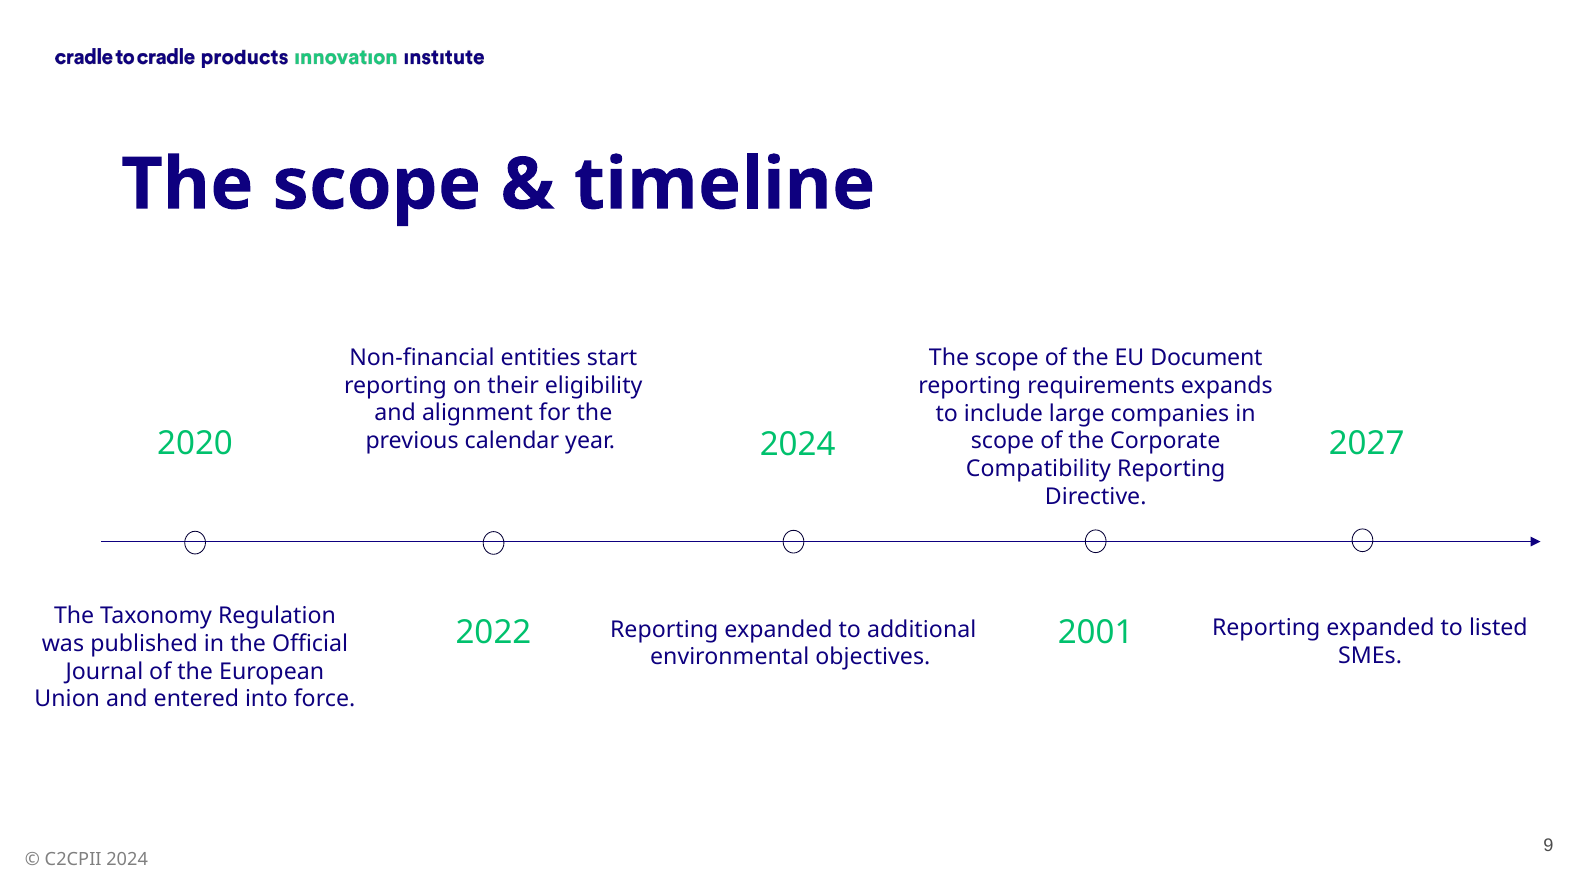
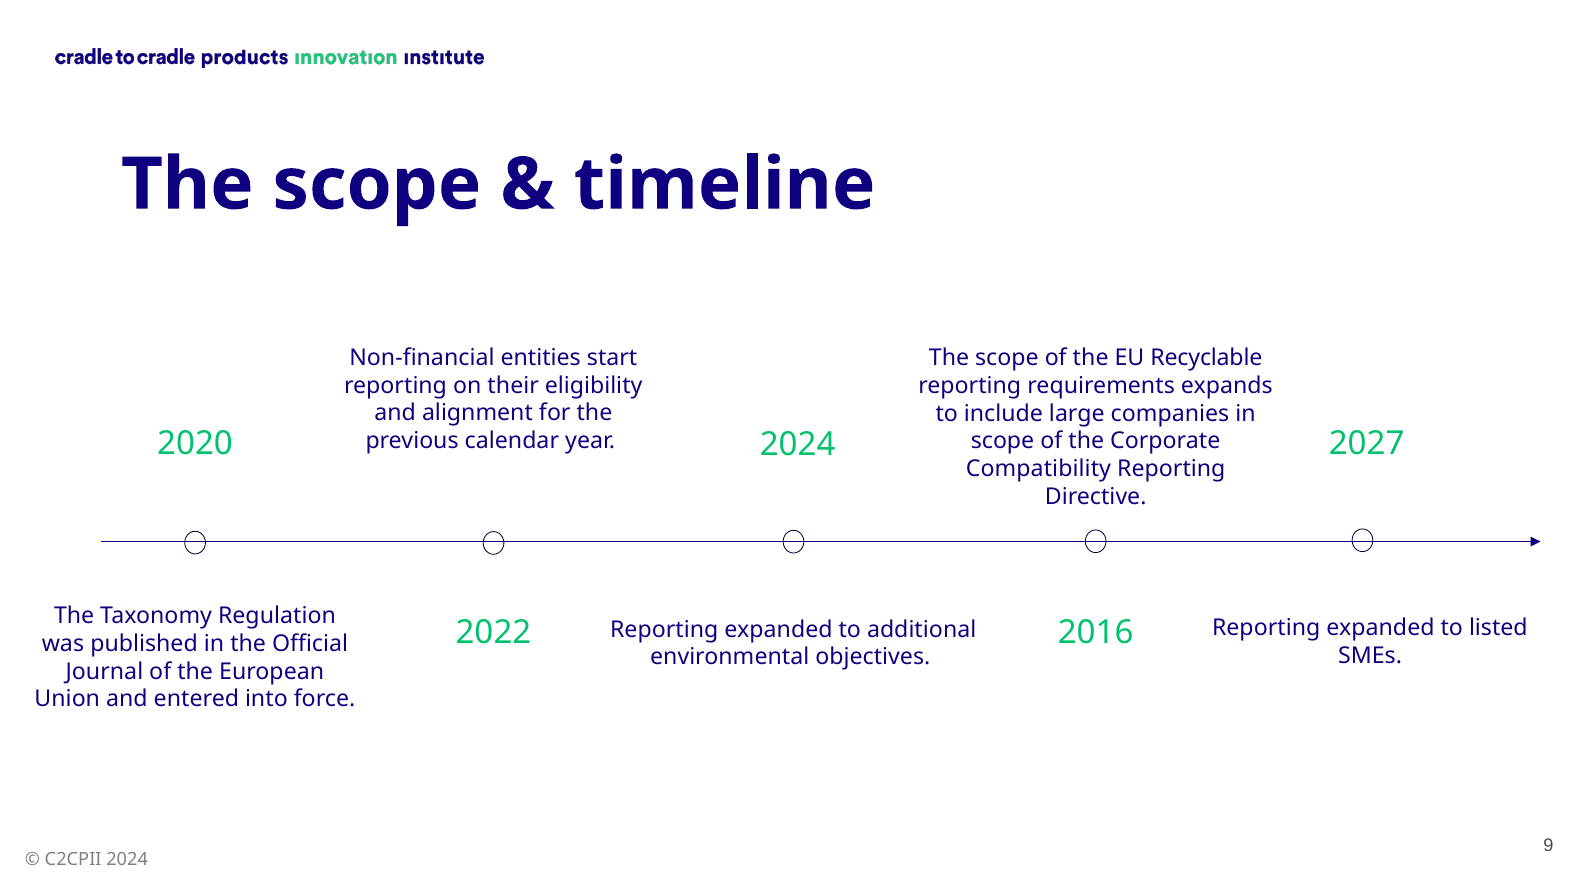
Document: Document -> Recyclable (1206, 358)
2001: 2001 -> 2016 (1096, 632)
